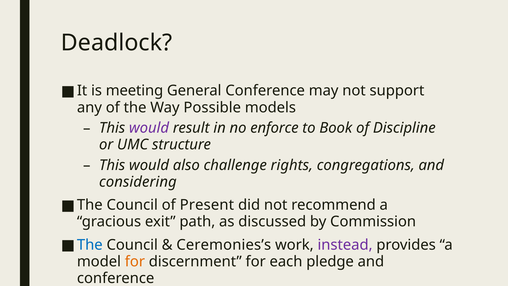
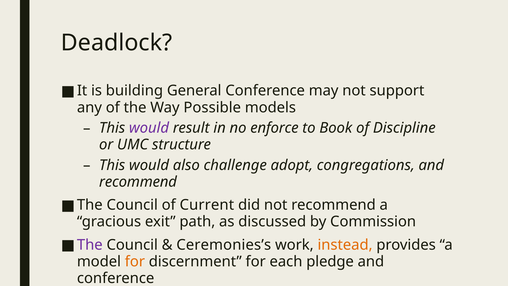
meeting: meeting -> building (134, 91)
rights: rights -> adopt (292, 165)
considering: considering -> recommend (138, 182)
Present: Present -> Current (207, 205)
The colour: blue -> purple (90, 245)
instead colour: purple -> orange (345, 245)
